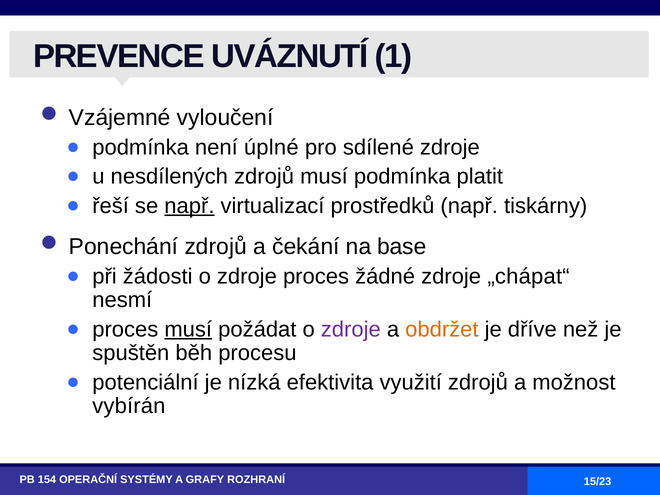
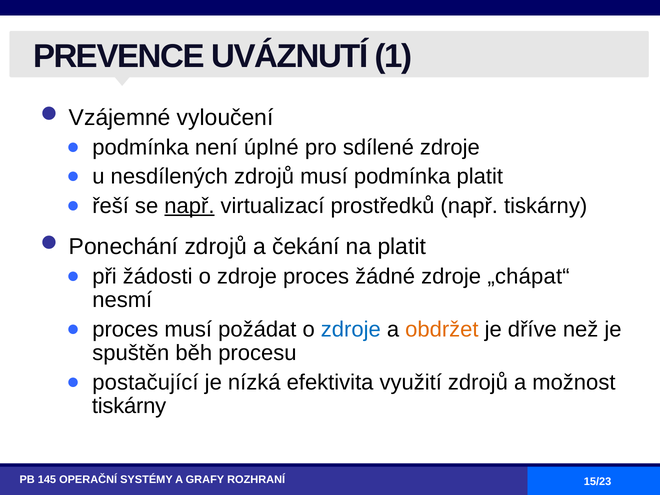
na base: base -> platit (402, 247)
musí underline: present -> none (188, 329)
zdroje colour: purple -> blue (351, 329)
potenciální: potenciální -> postačující (145, 382)
vybírán: vybírán -> tiskárny (129, 406)
154: 154 -> 145 (47, 480)
